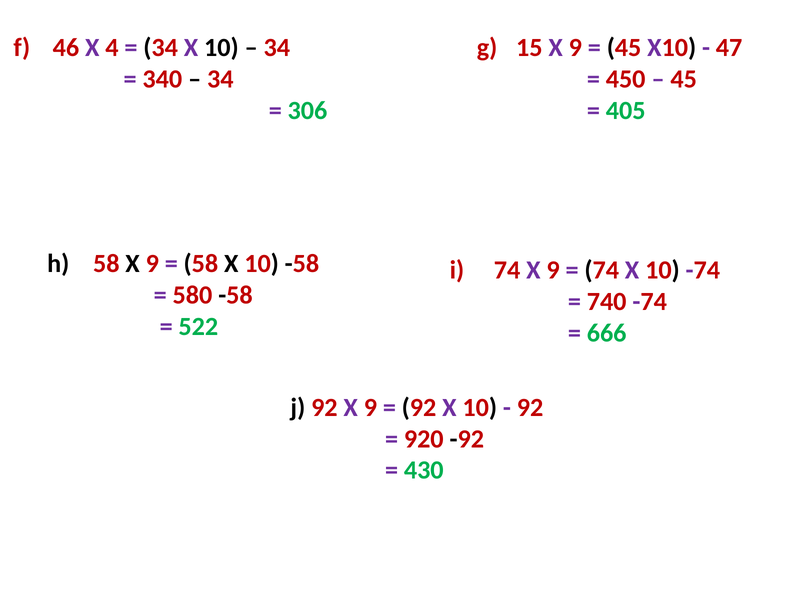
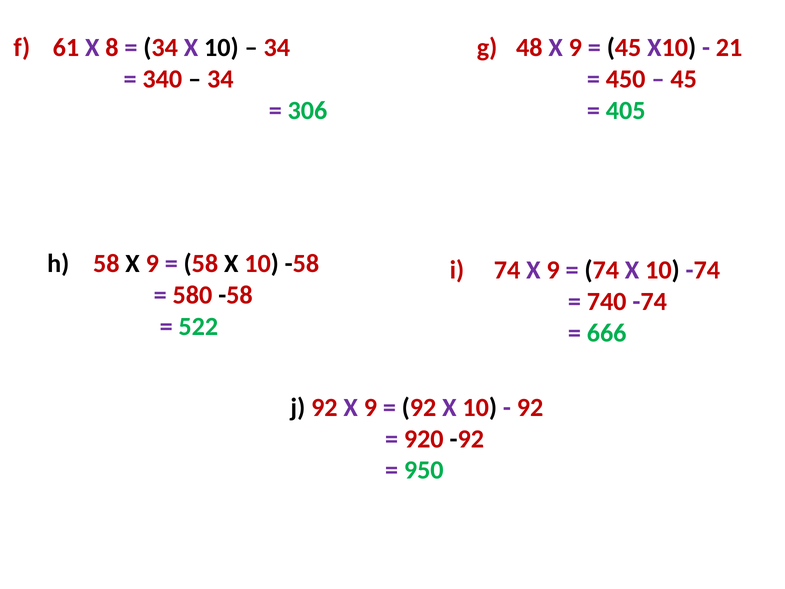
46: 46 -> 61 (66, 48)
4: 4 -> 8 (112, 48)
15: 15 -> 48 (529, 48)
47: 47 -> 21 (729, 48)
430: 430 -> 950 (424, 470)
